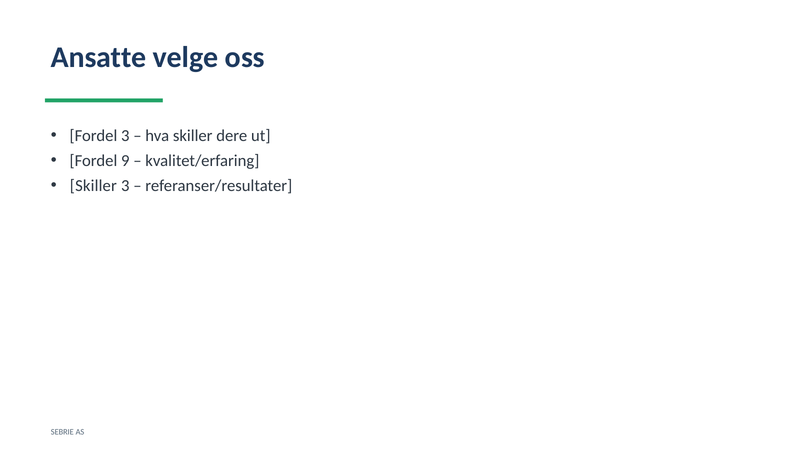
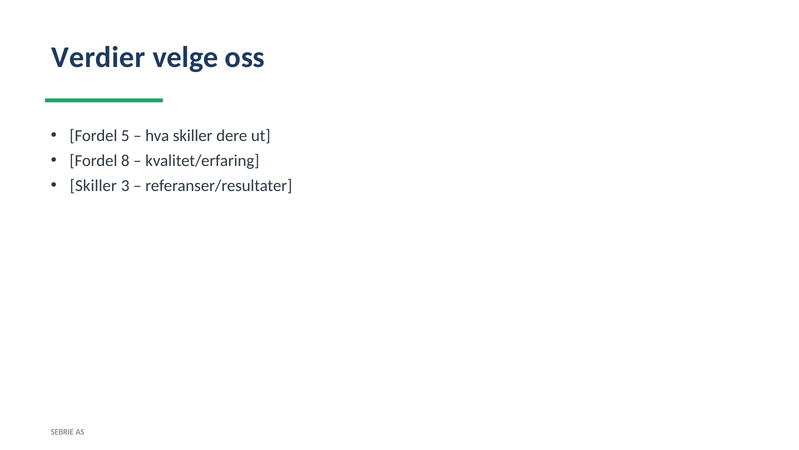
Ansatte: Ansatte -> Verdier (98, 57)
Fordel 3: 3 -> 5 (125, 135)
9: 9 -> 8 (125, 160)
